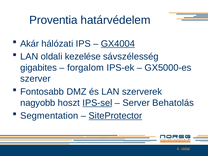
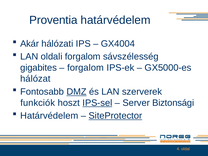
GX4004 underline: present -> none (118, 44)
oldali kezelése: kezelése -> forgalom (83, 57)
szerver: szerver -> hálózat (35, 79)
DMZ underline: none -> present (77, 92)
nagyobb: nagyobb -> funkciók (38, 103)
Behatolás: Behatolás -> Biztonsági (173, 103)
Segmentation: Segmentation -> Határvédelem (49, 116)
